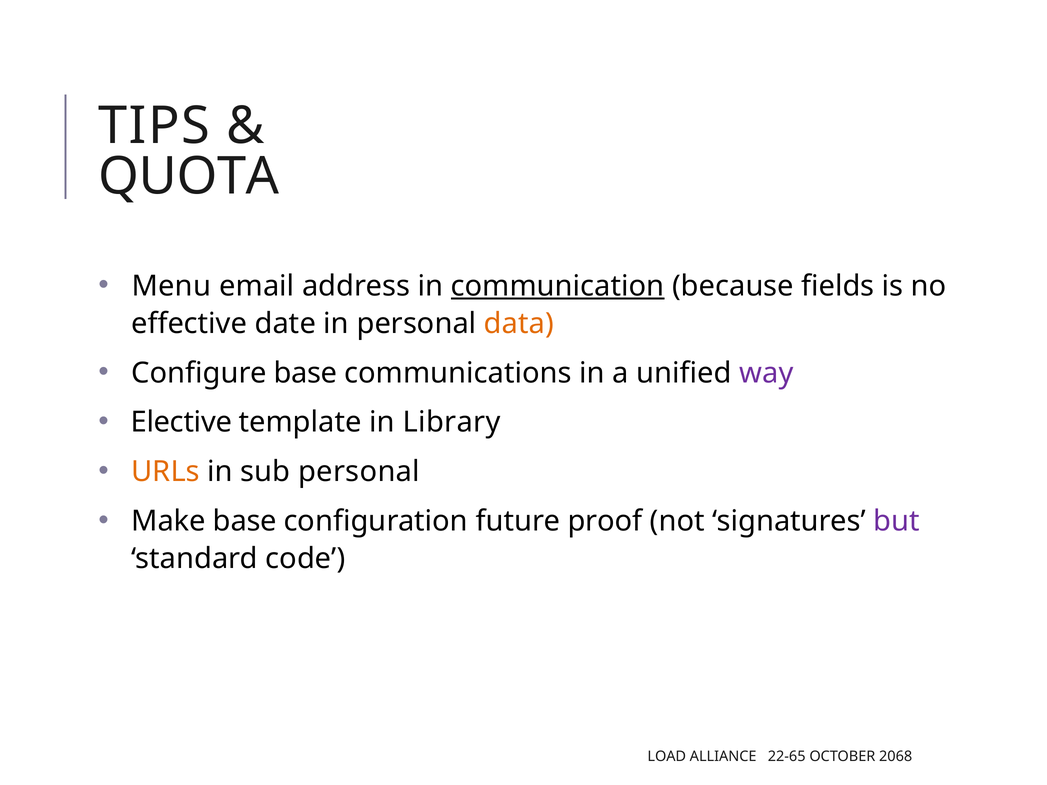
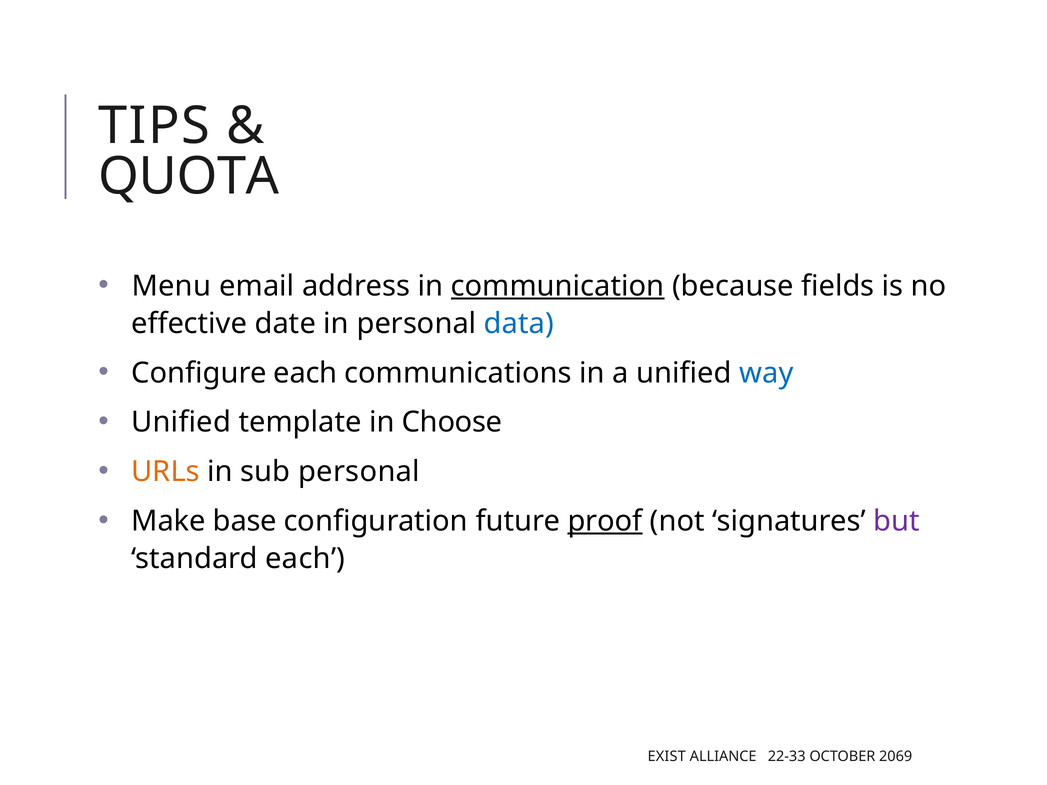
data colour: orange -> blue (519, 324)
Configure base: base -> each (305, 373)
way colour: purple -> blue (766, 373)
Elective: Elective -> Unified (181, 423)
Library: Library -> Choose (452, 423)
proof underline: none -> present (605, 521)
standard code: code -> each (305, 559)
LOAD: LOAD -> EXIST (667, 756)
22-65: 22-65 -> 22-33 (787, 756)
2068: 2068 -> 2069 (896, 756)
